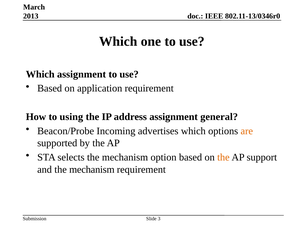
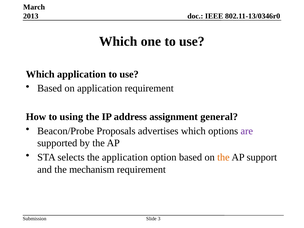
Which assignment: assignment -> application (82, 74)
Incoming: Incoming -> Proposals (116, 131)
are colour: orange -> purple (247, 131)
selects the mechanism: mechanism -> application (125, 157)
